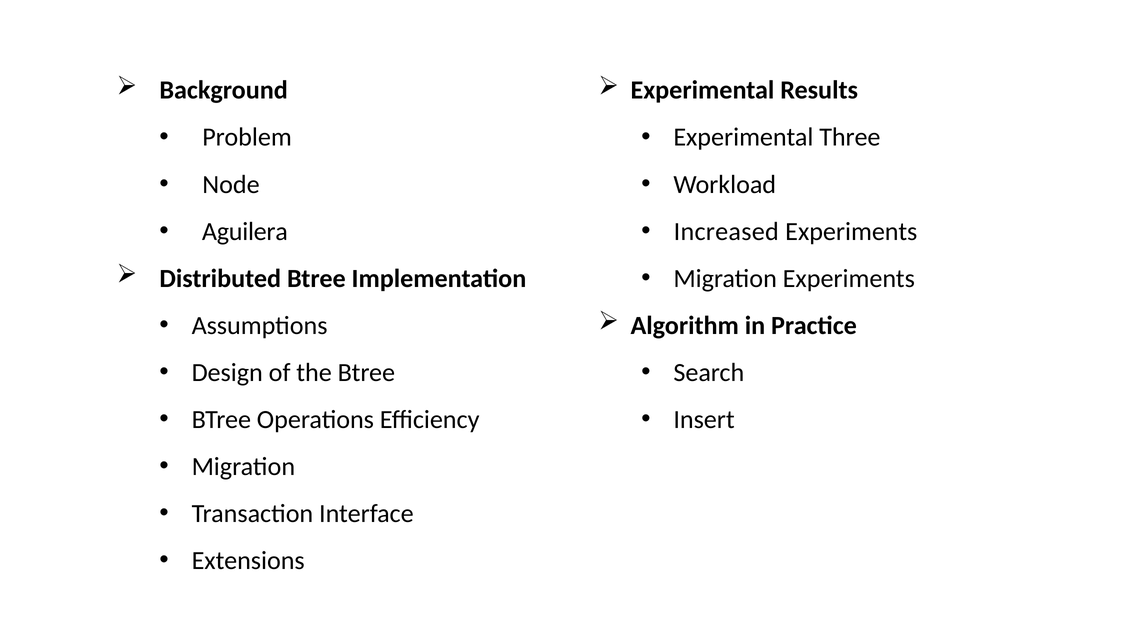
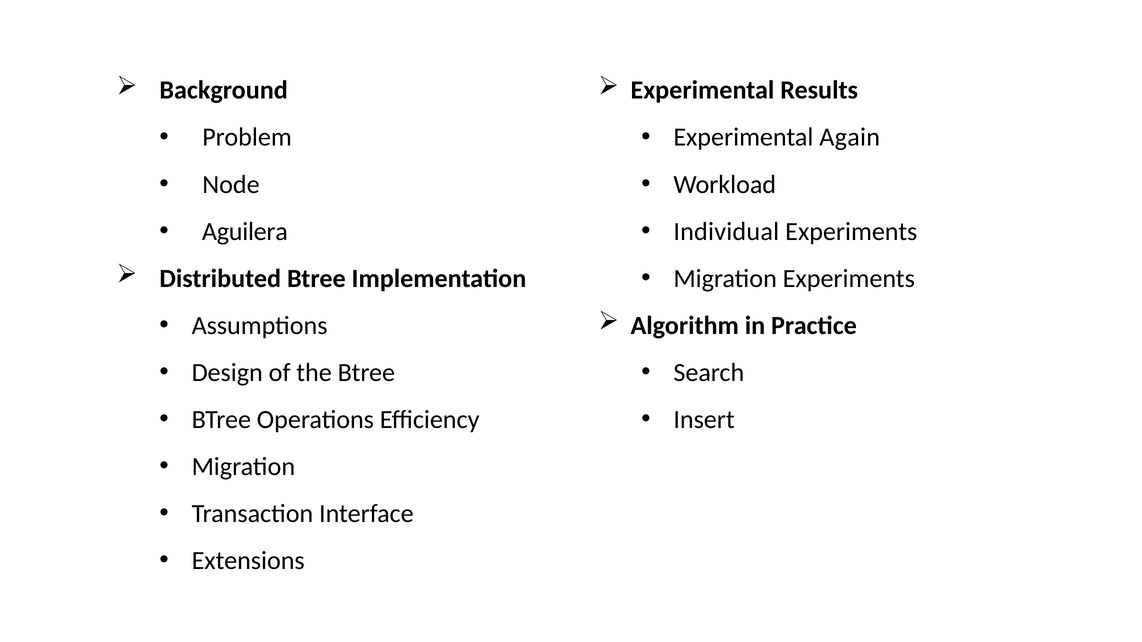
Three: Three -> Again (850, 137)
Increased: Increased -> Individual (726, 232)
